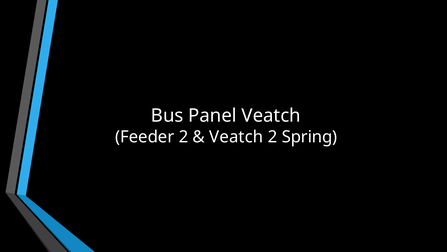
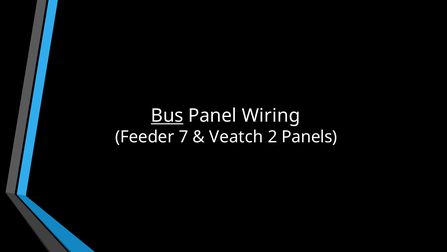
Bus underline: none -> present (167, 116)
Panel Veatch: Veatch -> Wiring (271, 116)
Feeder 2: 2 -> 7 (183, 137)
Spring: Spring -> Panels (309, 137)
